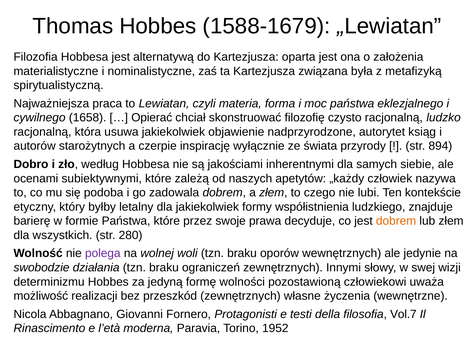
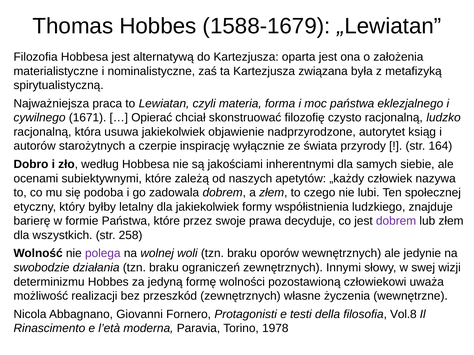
1658: 1658 -> 1671 (88, 118)
894: 894 -> 164 (440, 146)
kontekście: kontekście -> społecznej (433, 193)
dobrem colour: orange -> purple (396, 221)
280: 280 -> 258 (131, 236)
Vol.7: Vol.7 -> Vol.8 (403, 315)
1952: 1952 -> 1978 (275, 329)
